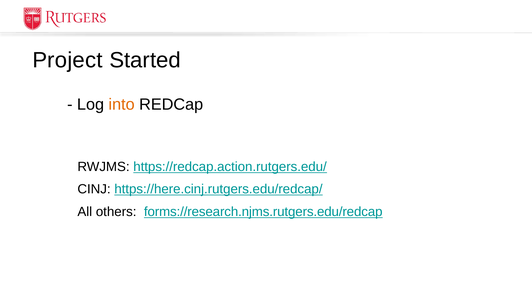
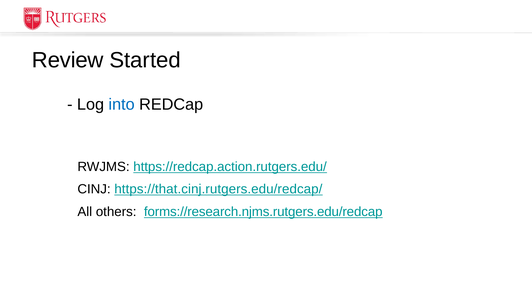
Project: Project -> Review (68, 60)
into colour: orange -> blue (122, 105)
https://here.cinj.rutgers.edu/redcap/: https://here.cinj.rutgers.edu/redcap/ -> https://that.cinj.rutgers.edu/redcap/ (218, 189)
